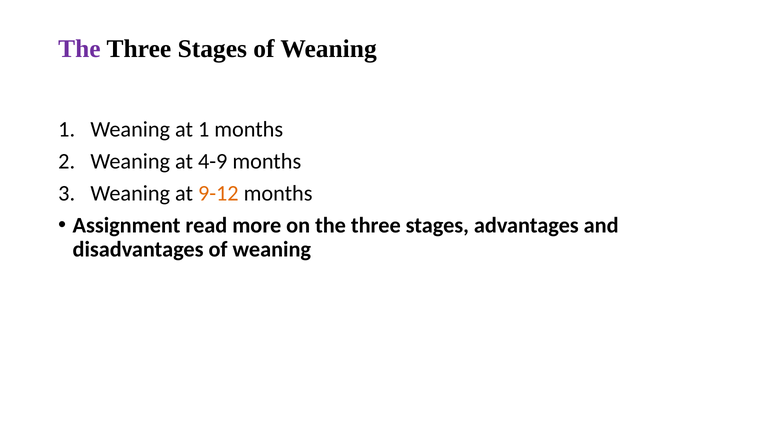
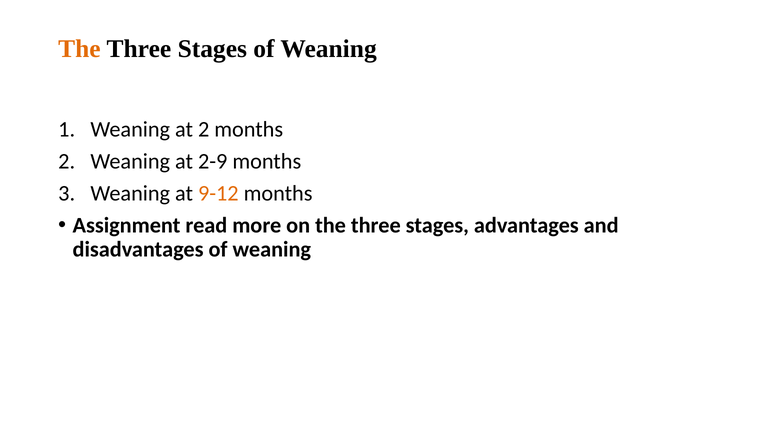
The colour: purple -> orange (79, 49)
at 1: 1 -> 2 (204, 129)
4-9: 4-9 -> 2-9 (213, 161)
